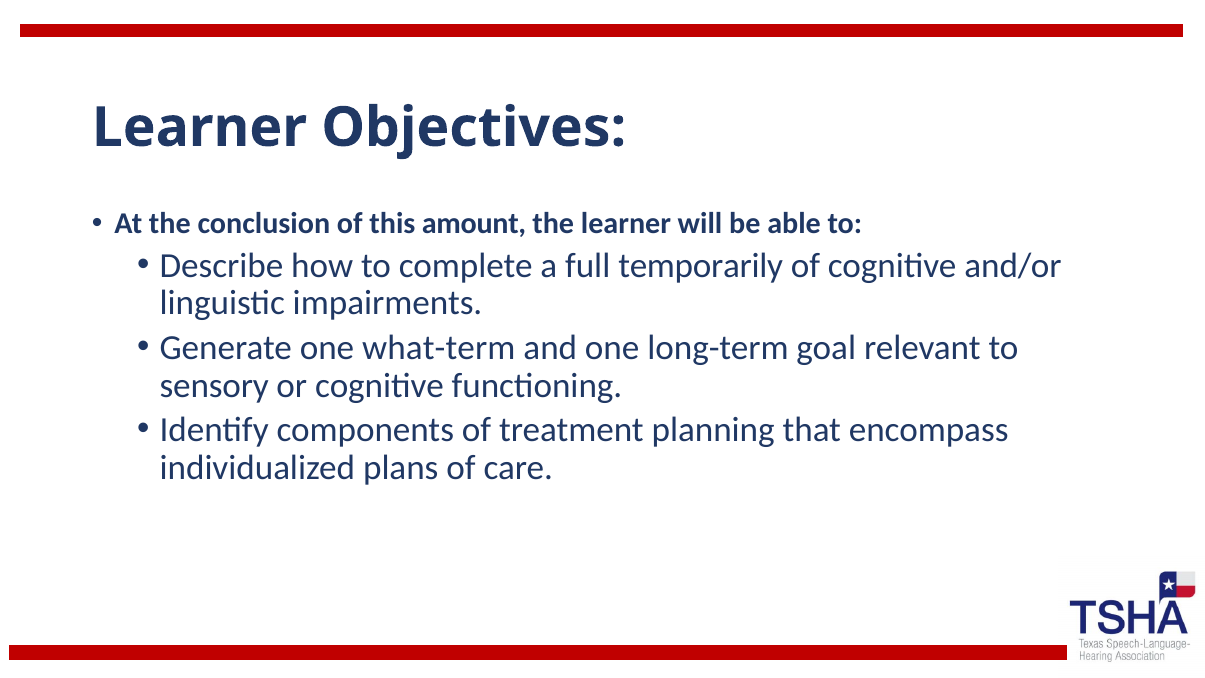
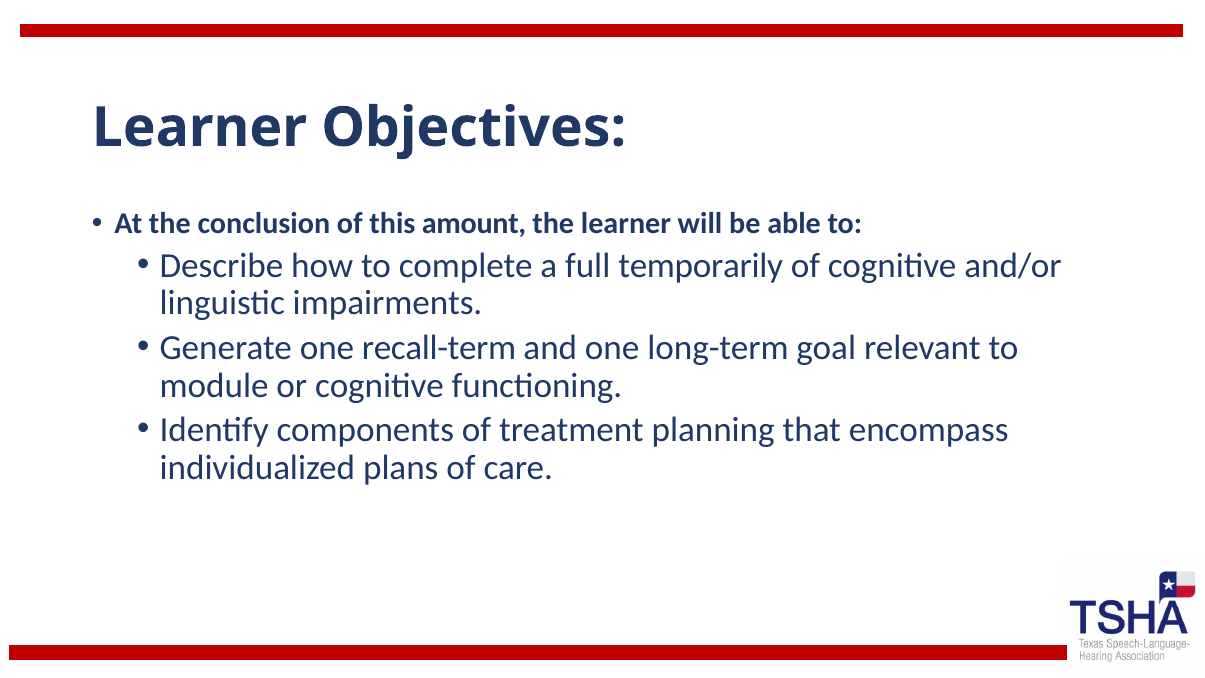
what-term: what-term -> recall-term (439, 347)
sensory: sensory -> module (214, 385)
